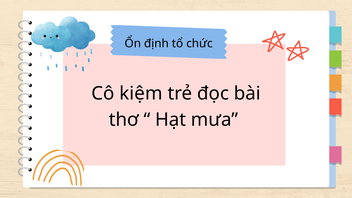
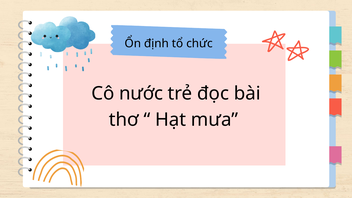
kiệm: kiệm -> nước (141, 94)
